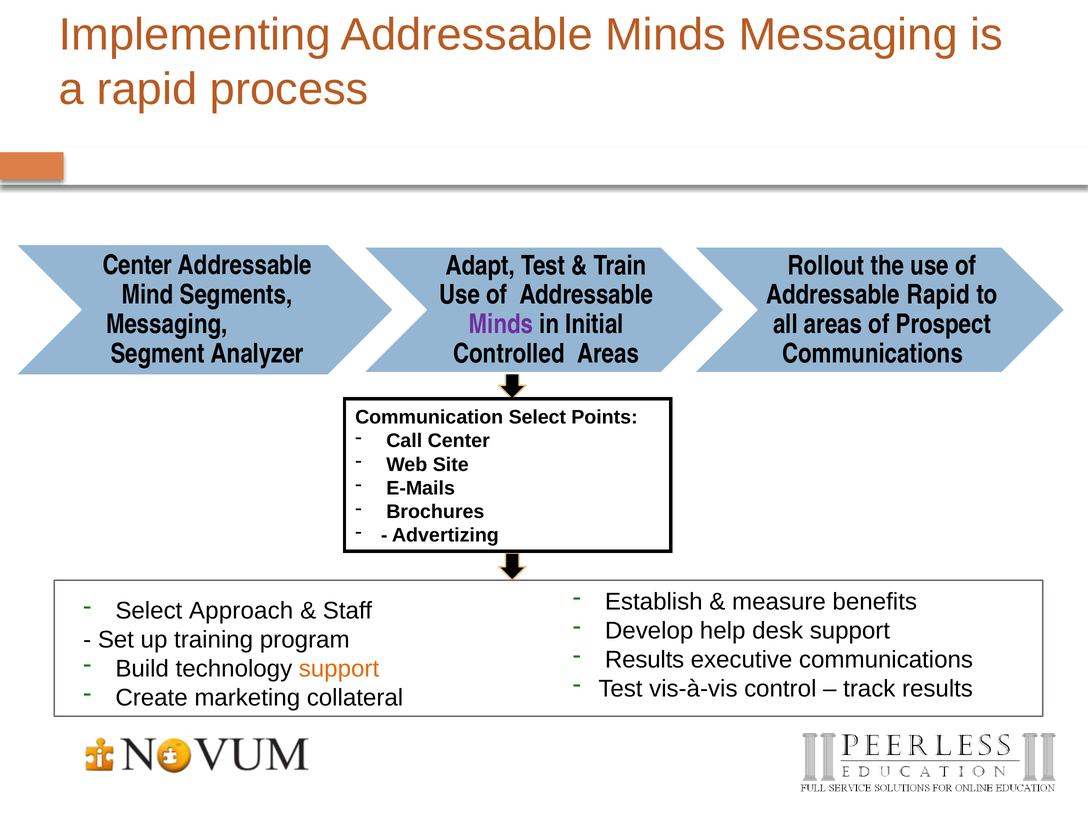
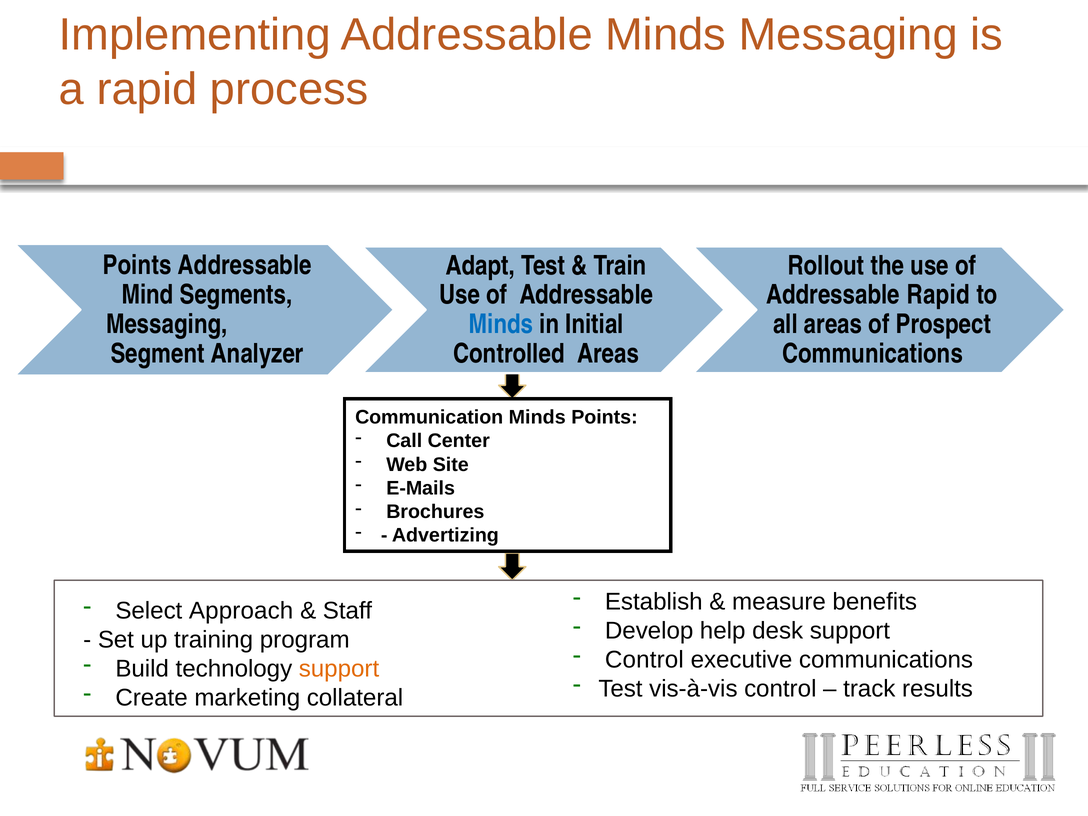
Center: Center -> Points (137, 266)
Minds colour: purple -> blue (501, 324)
Communication Select: Select -> Minds (537, 417)
Results: Results -> Control (644, 660)
